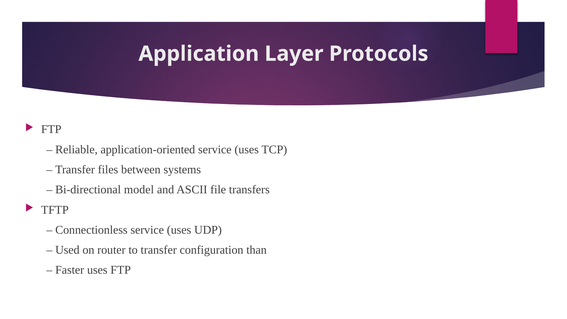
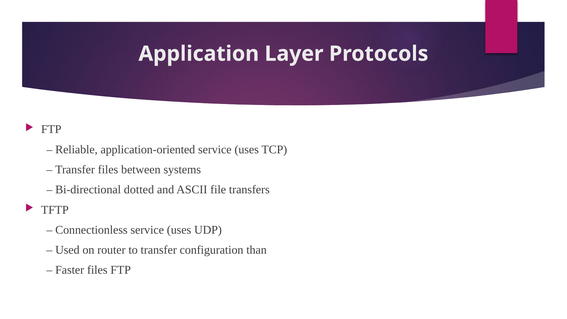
model: model -> dotted (139, 190)
Faster uses: uses -> files (97, 270)
